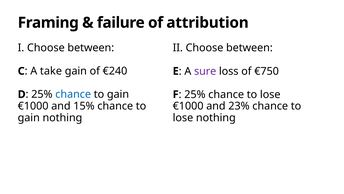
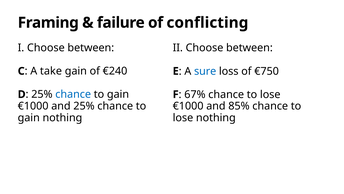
attribution: attribution -> conflicting (207, 23)
sure colour: purple -> blue (205, 71)
25%: 25% -> 67% (195, 94)
and 15%: 15% -> 25% (84, 106)
23%: 23% -> 85% (239, 106)
